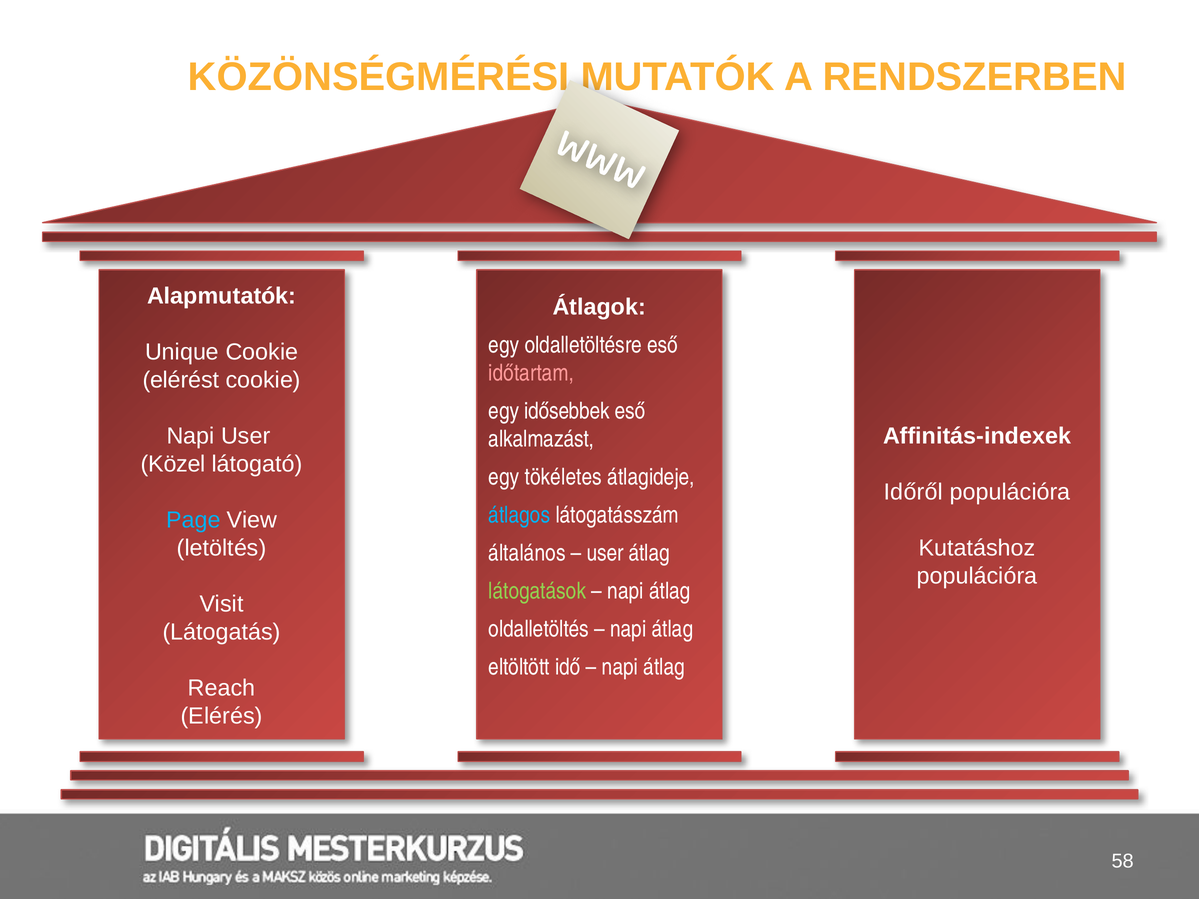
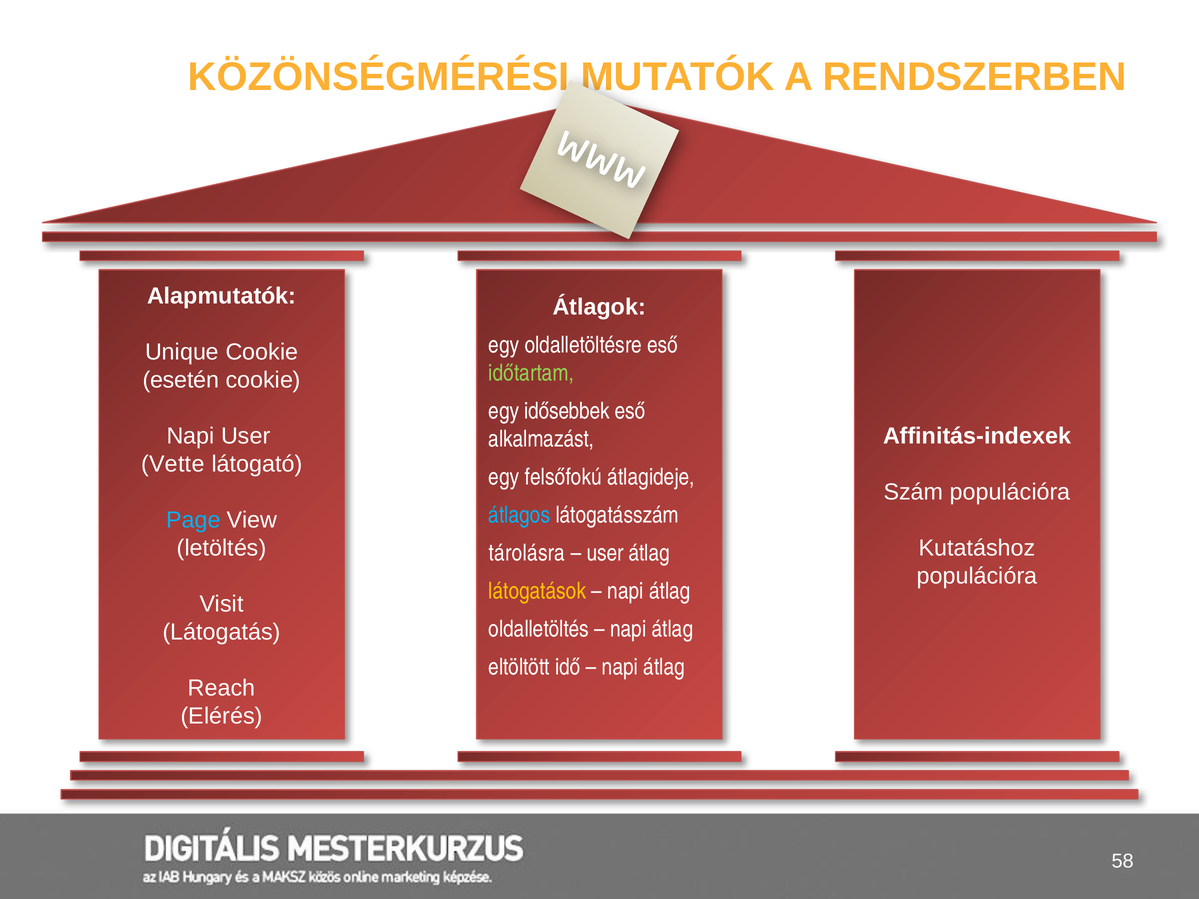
időtartam colour: pink -> light green (531, 373)
elérést: elérést -> esetén (181, 380)
Közel: Közel -> Vette (173, 464)
tökéletes: tökéletes -> felsőfokú (563, 477)
Időről: Időről -> Szám (913, 492)
általános: általános -> tárolásra (527, 553)
látogatások colour: light green -> yellow (537, 591)
